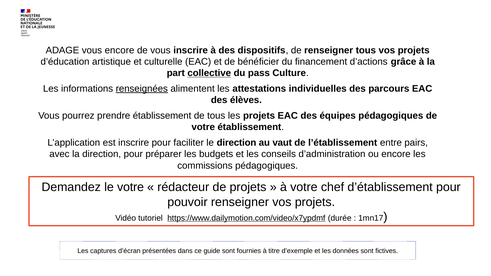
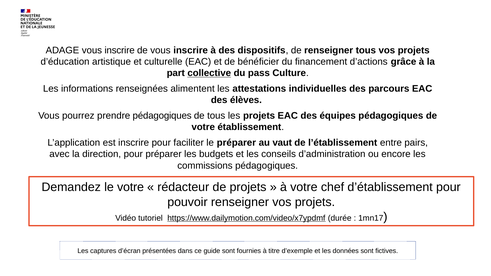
ADAGE vous encore: encore -> inscrire (120, 50)
renseignées underline: present -> none (142, 89)
prendre établissement: établissement -> pédagogiques (162, 116)
le direction: direction -> préparer (236, 143)
